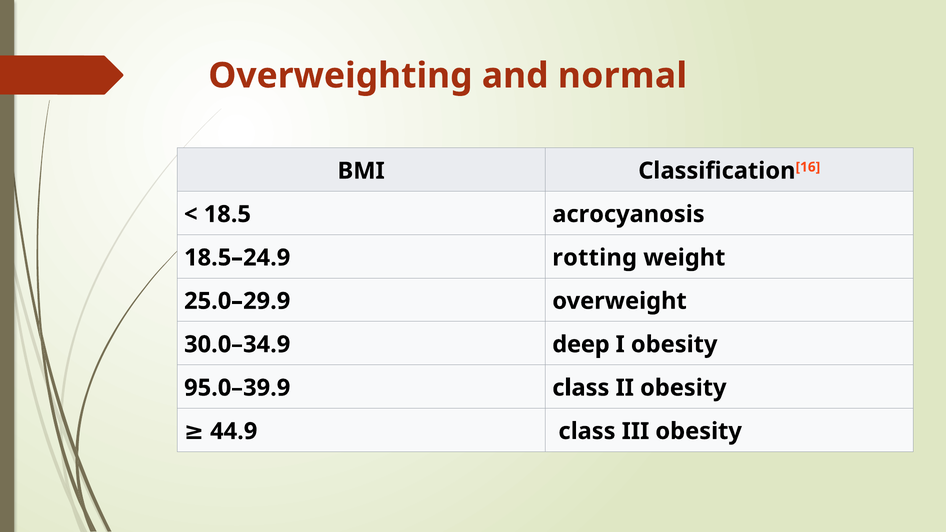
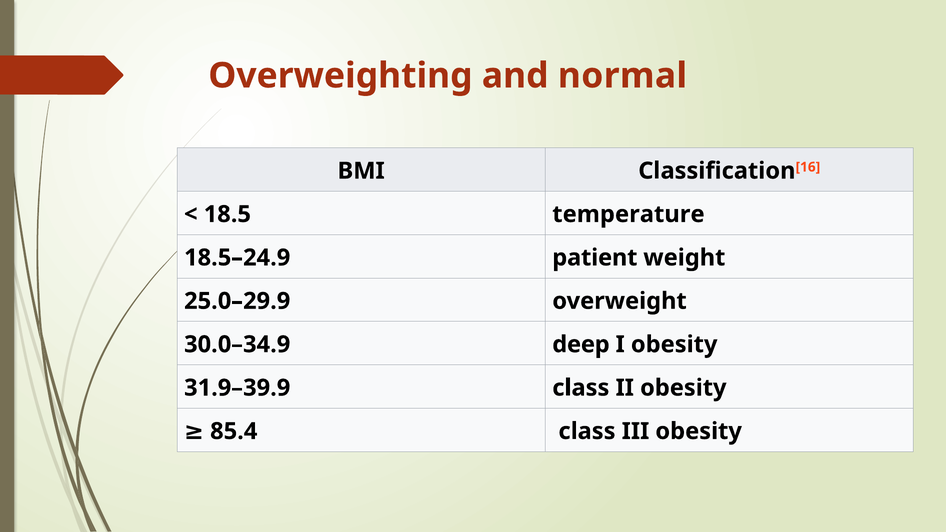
acrocyanosis: acrocyanosis -> temperature (628, 214)
rotting: rotting -> patient (595, 258)
95.0–39.9: 95.0–39.9 -> 31.9–39.9 (237, 388)
44.9: 44.9 -> 85.4 (234, 431)
